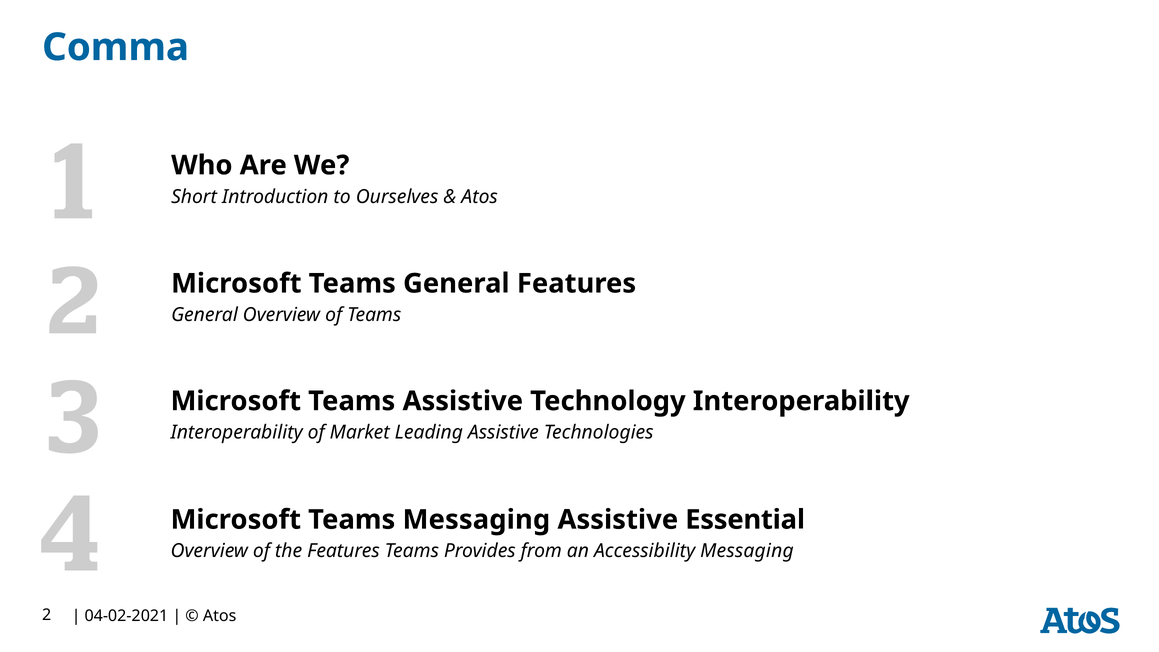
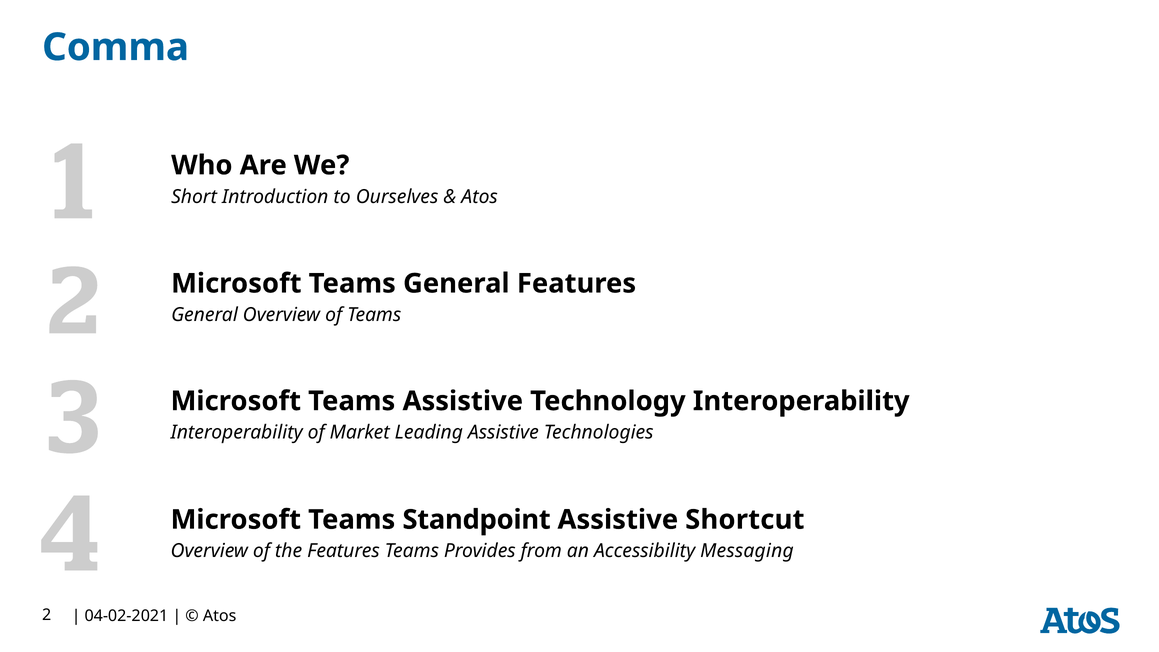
Teams Messaging: Messaging -> Standpoint (477, 520)
Essential: Essential -> Shortcut (745, 520)
